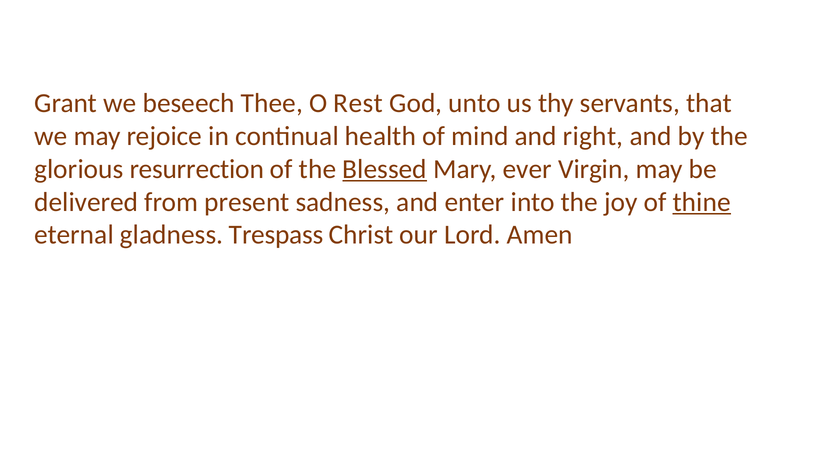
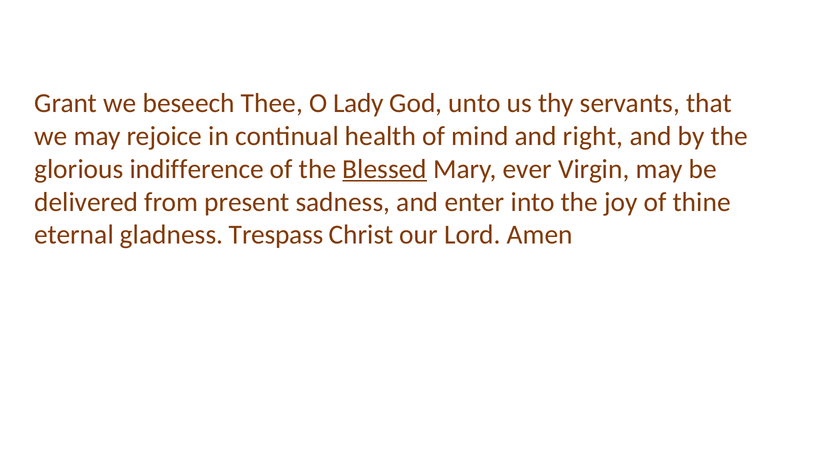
Rest: Rest -> Lady (358, 103)
resurrection: resurrection -> indifference (197, 169)
thine underline: present -> none (702, 202)
